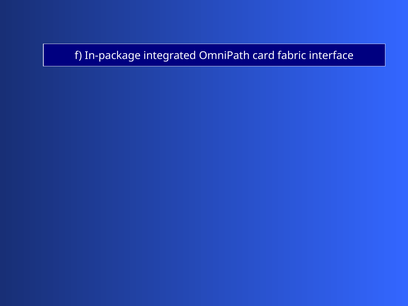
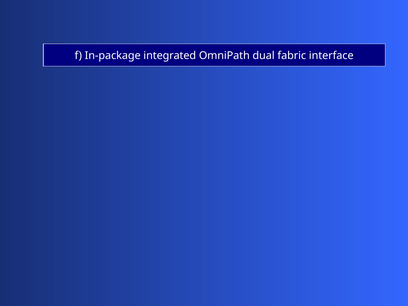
card: card -> dual (264, 56)
